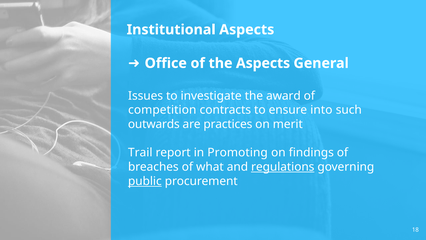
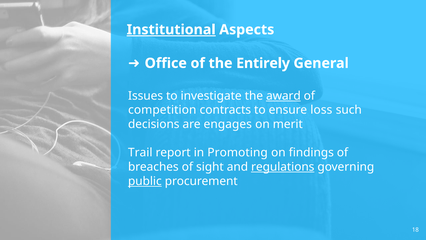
Institutional underline: none -> present (171, 30)
the Aspects: Aspects -> Entirely (263, 63)
award underline: none -> present (283, 96)
into: into -> loss (321, 110)
outwards: outwards -> decisions (154, 124)
practices: practices -> engages (228, 124)
what: what -> sight (210, 167)
